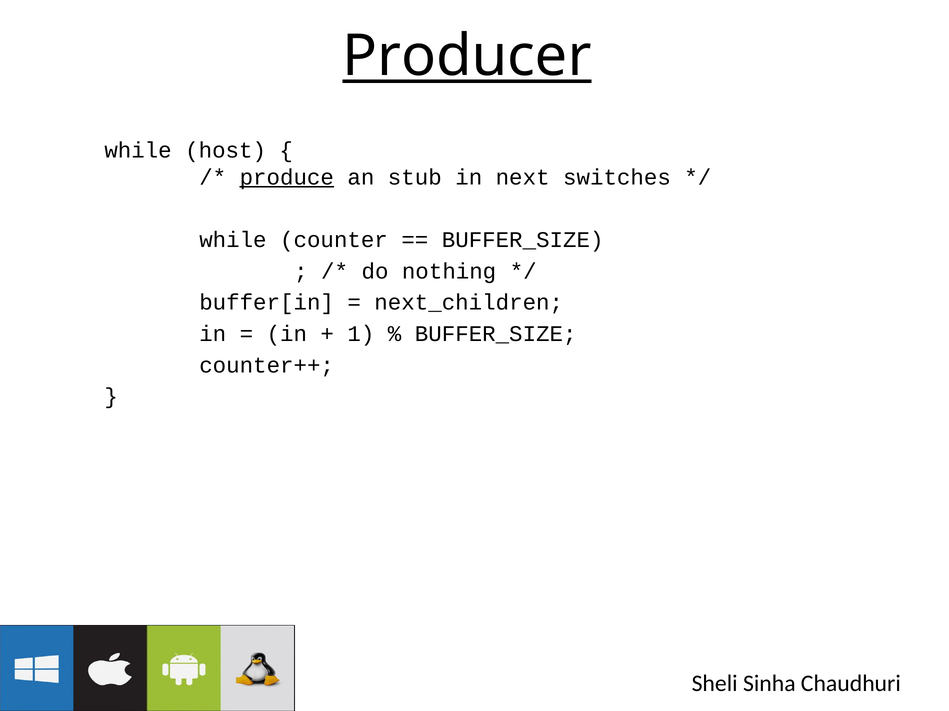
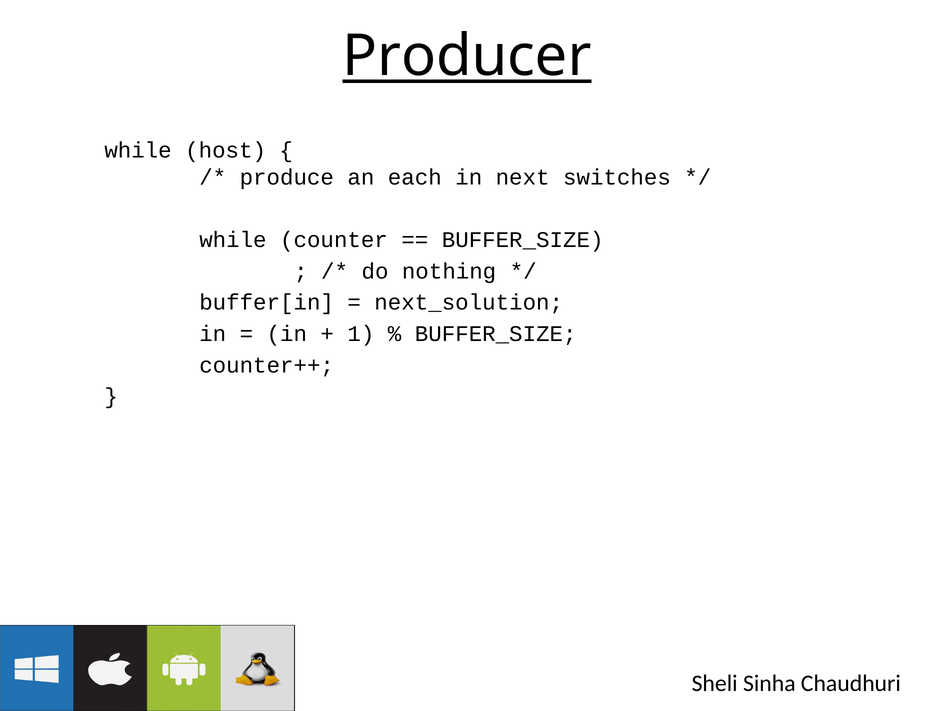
produce underline: present -> none (287, 177)
stub: stub -> each (415, 177)
next_children: next_children -> next_solution (469, 303)
